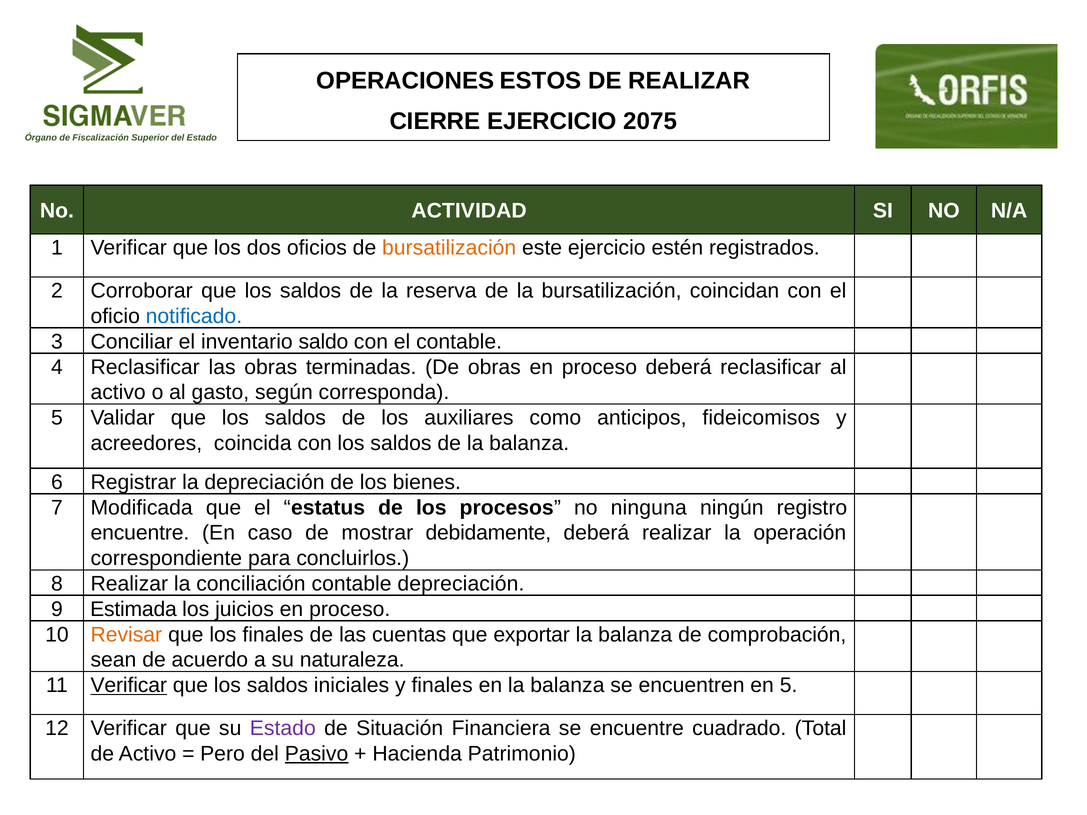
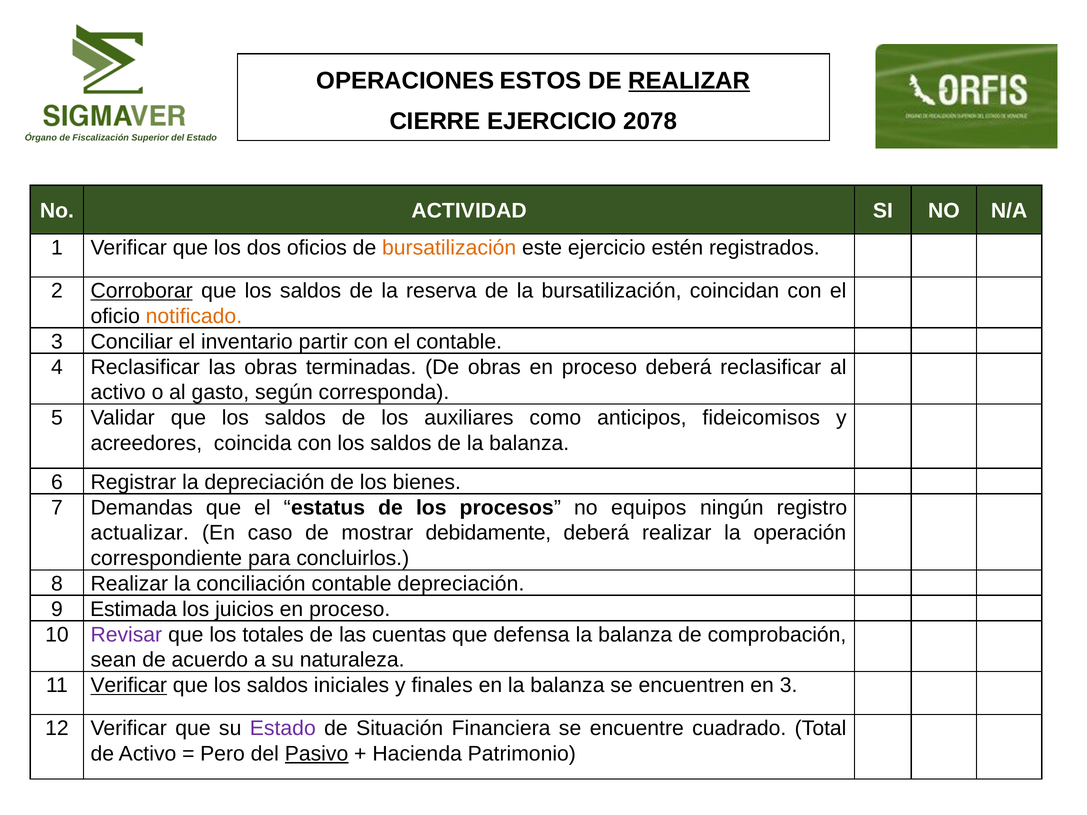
REALIZAR underline: none -> present (689, 81)
2075: 2075 -> 2078 (650, 121)
Corroborar underline: none -> present (142, 291)
notificado colour: blue -> orange (194, 316)
saldo: saldo -> partir (323, 342)
Modificada: Modificada -> Demandas (142, 508)
ninguna: ninguna -> equipos (649, 508)
encuentre: encuentre -> actualizar (140, 533)
Revisar colour: orange -> purple (126, 635)
los finales: finales -> totales (273, 635)
exportar: exportar -> defensa (531, 635)
en 5: 5 -> 3 (789, 686)
